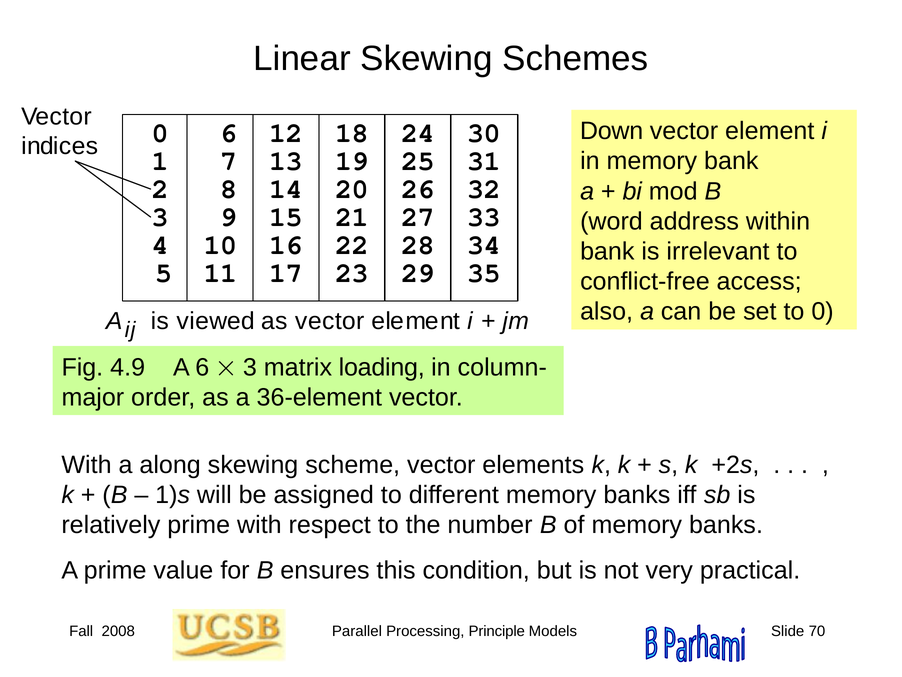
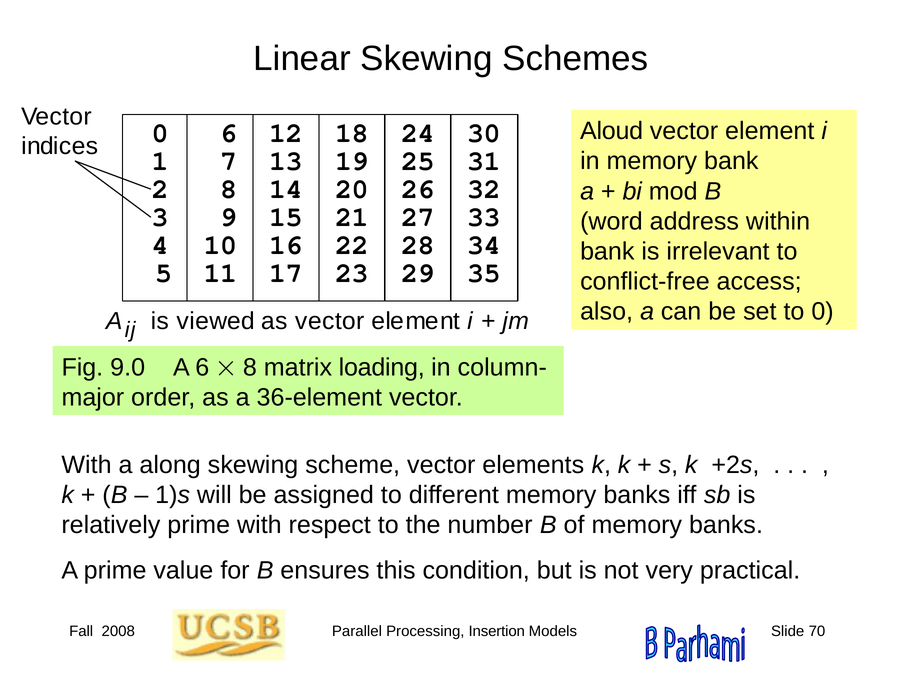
Down: Down -> Aloud (612, 131)
4.9: 4.9 -> 9.0 (128, 367)
3: 3 -> 8 (250, 367)
Principle: Principle -> Insertion (497, 631)
